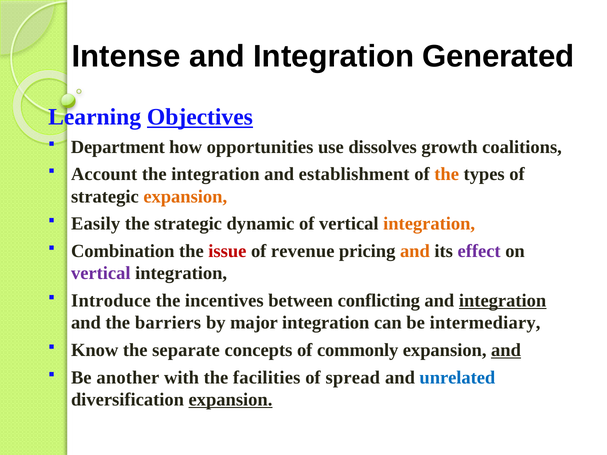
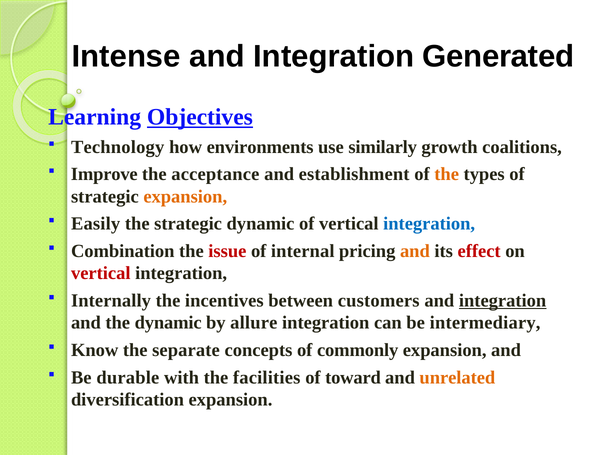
Department: Department -> Technology (118, 147)
opportunities: opportunities -> environments (260, 147)
dissolves: dissolves -> similarly (383, 147)
Account: Account -> Improve (104, 174)
the integration: integration -> acceptance (215, 174)
integration colour: orange -> blue (429, 224)
revenue: revenue -> internal (303, 251)
effect colour: purple -> red (479, 251)
vertical colour: purple -> red (101, 273)
Introduce: Introduce -> Internally (111, 301)
conflicting: conflicting -> customers (379, 301)
the barriers: barriers -> dynamic (168, 323)
major: major -> allure (254, 323)
and underline: present -> none (506, 350)
another: another -> durable (128, 378)
spread: spread -> toward (353, 378)
unrelated colour: blue -> orange (457, 378)
expansion underline: present -> none (230, 400)
